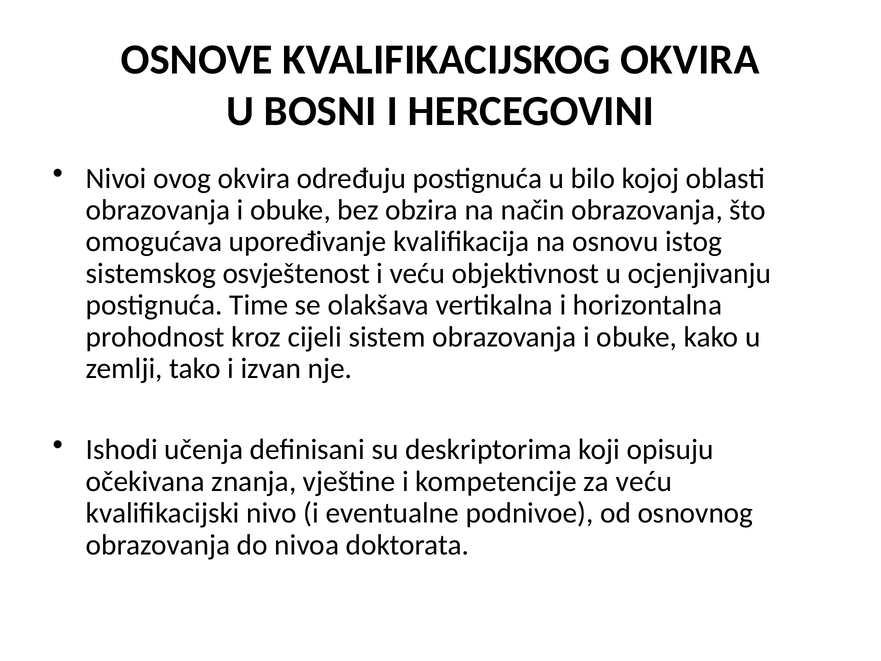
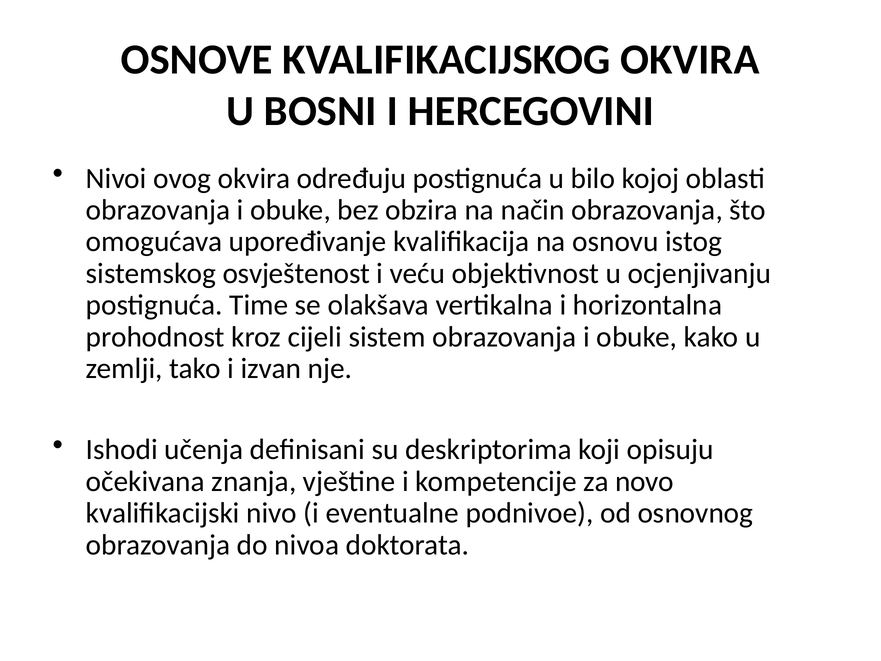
za veću: veću -> novo (644, 481)
